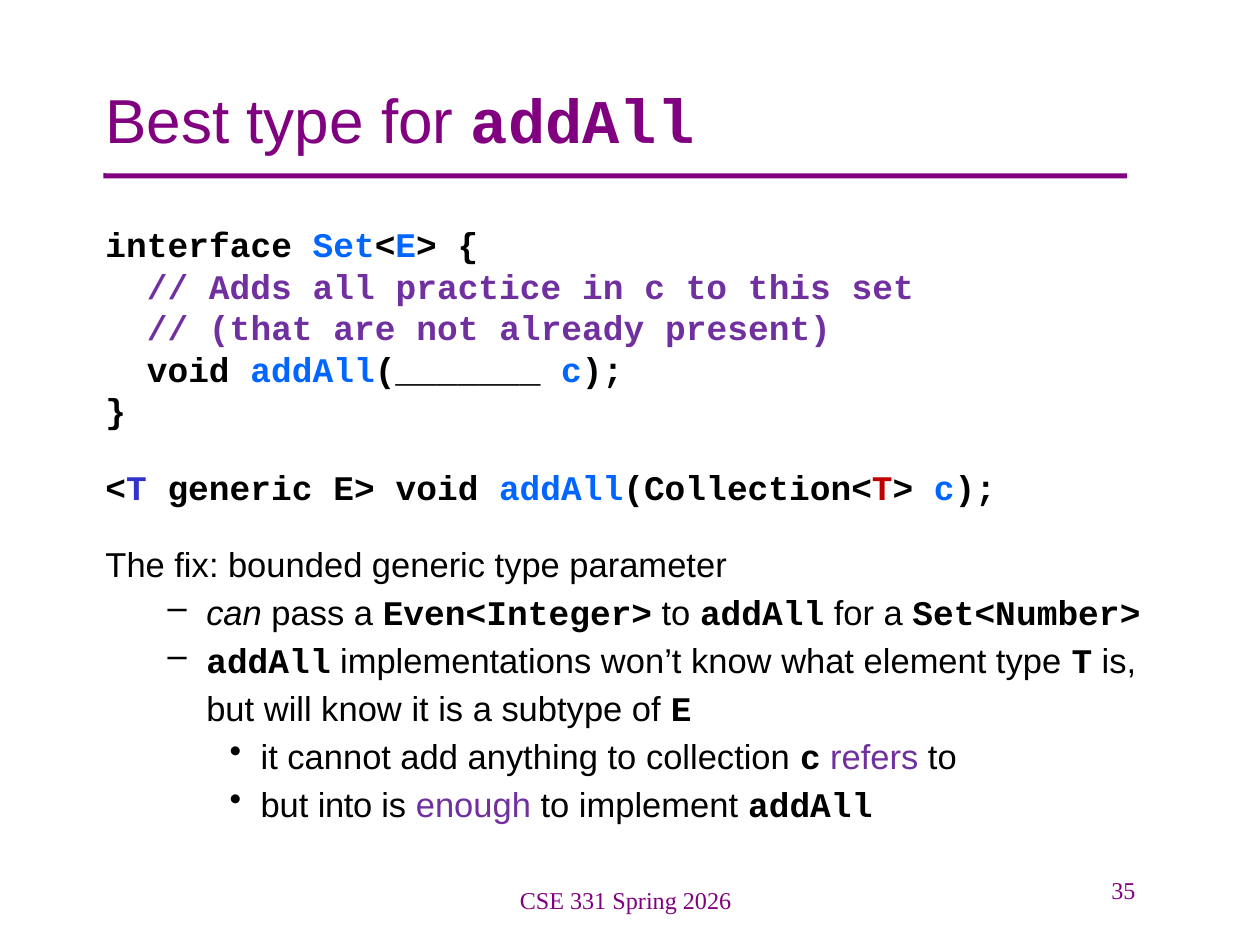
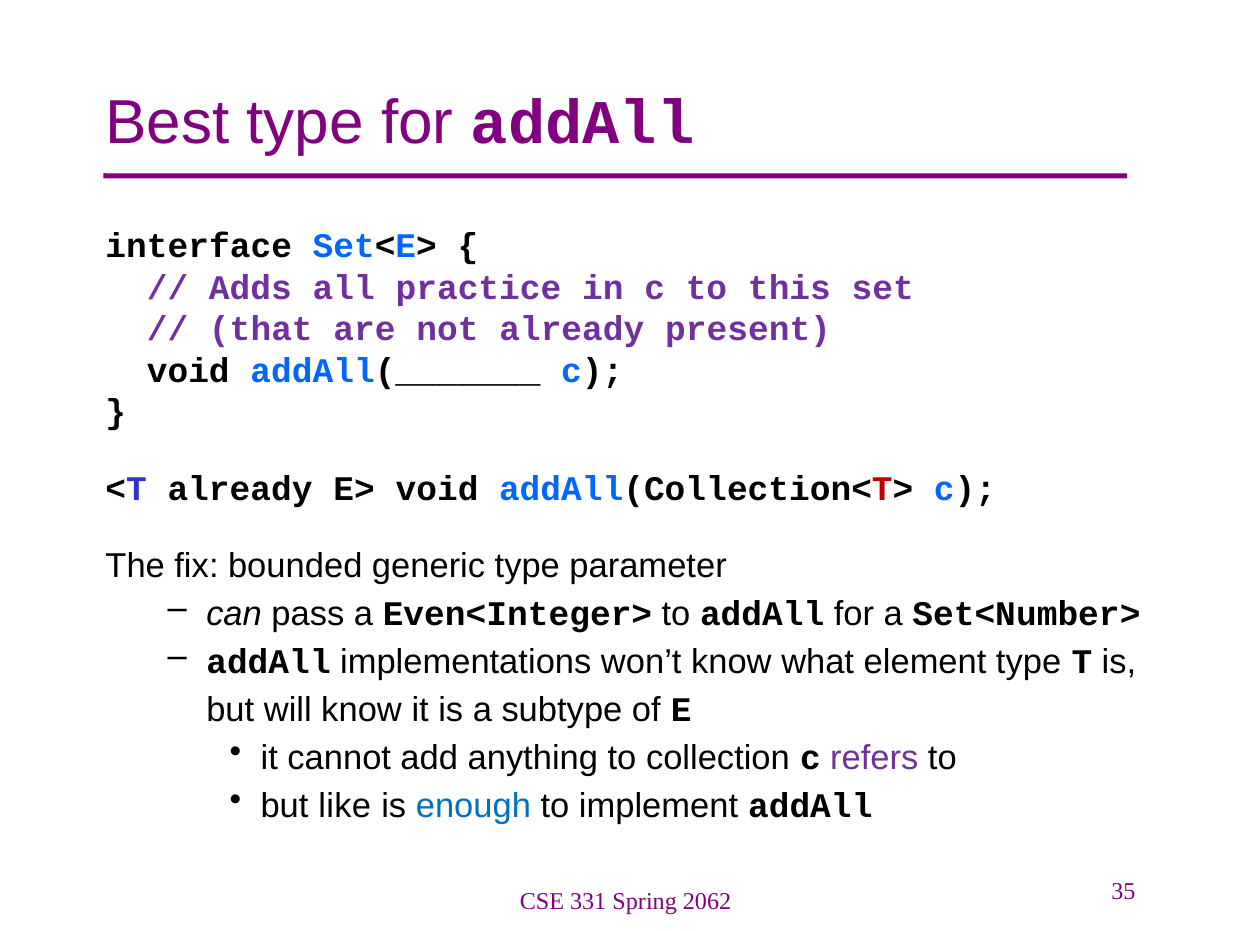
<T generic: generic -> already (240, 489)
into: into -> like (345, 805)
enough colour: purple -> blue (473, 805)
2026: 2026 -> 2062 (707, 901)
